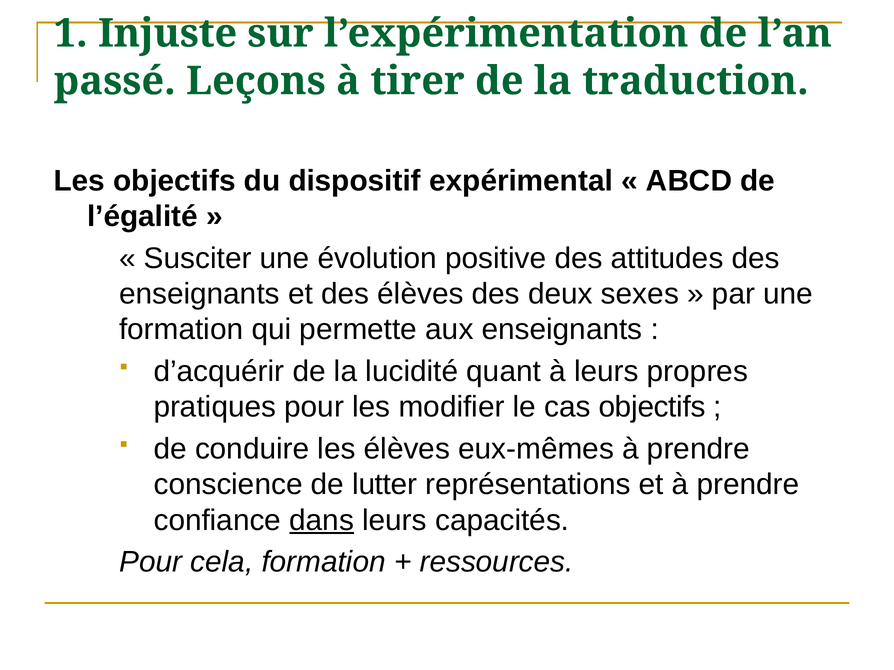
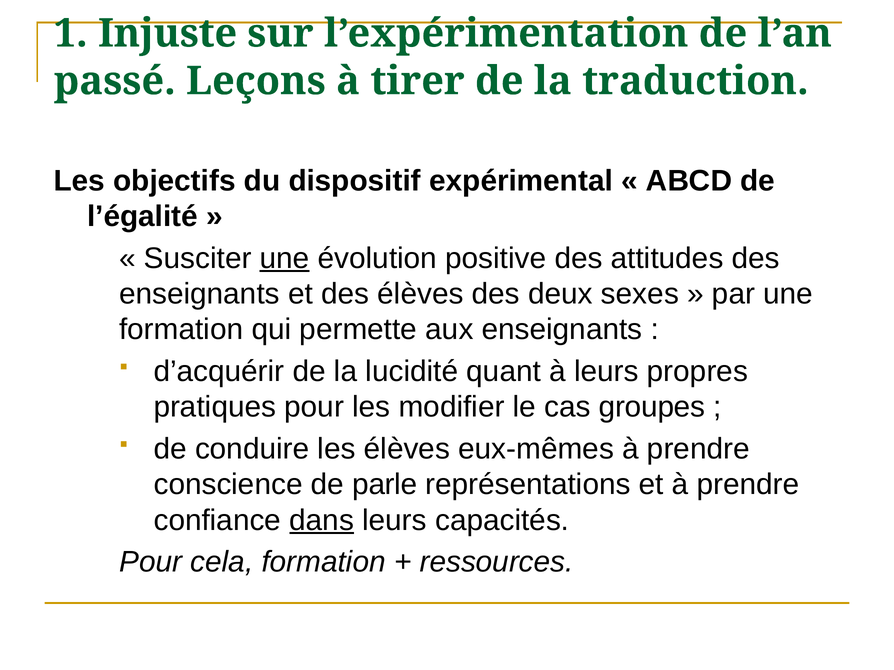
une underline: none -> present (285, 258)
cas objectifs: objectifs -> groupes (652, 407)
lutter: lutter -> parle (385, 485)
